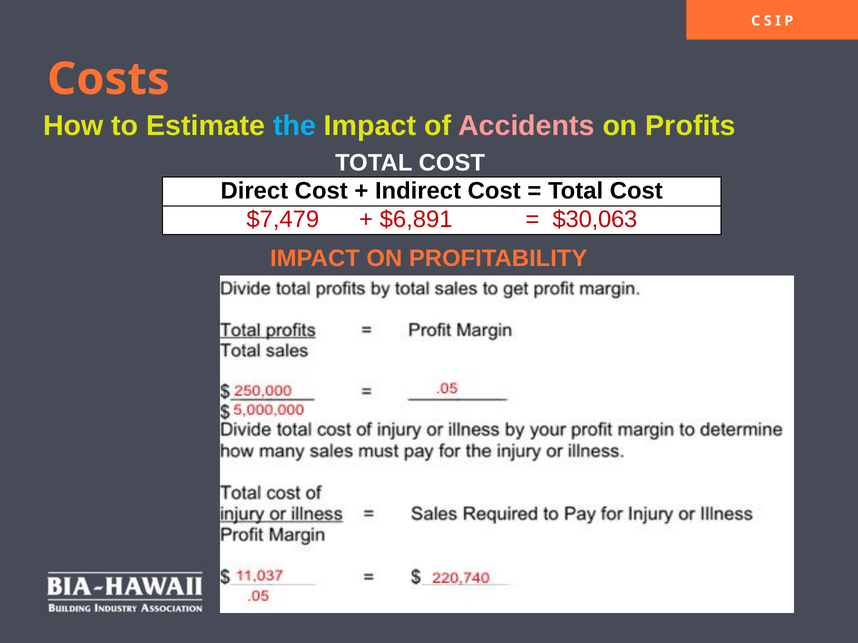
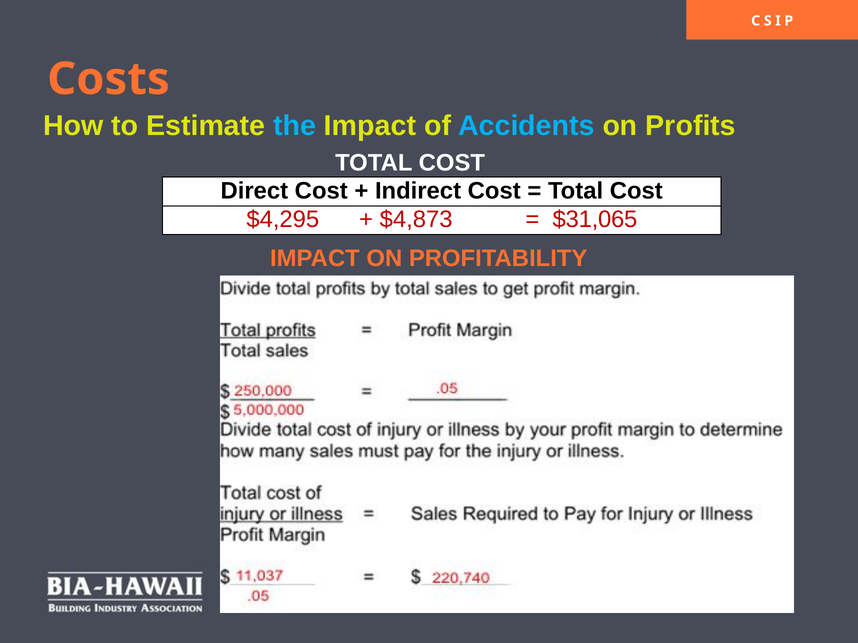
Accidents colour: pink -> light blue (526, 126)
$7,479: $7,479 -> $4,295 (283, 220)
$6,891: $6,891 -> $4,873 (416, 220)
$30,063: $30,063 -> $31,065 (595, 220)
